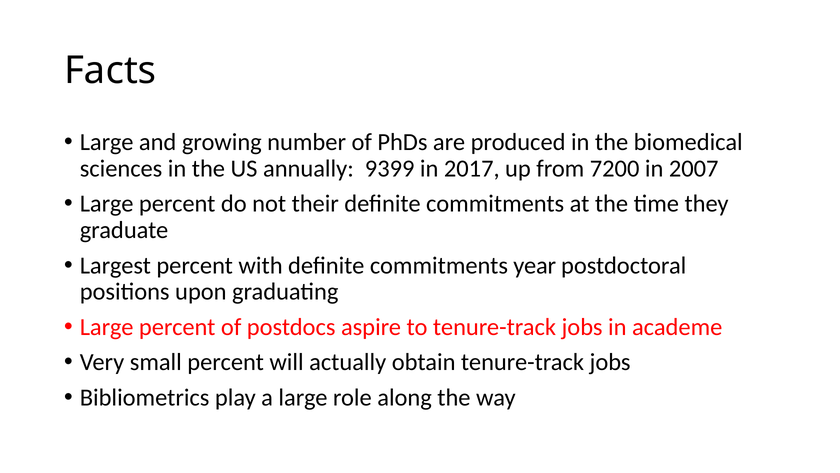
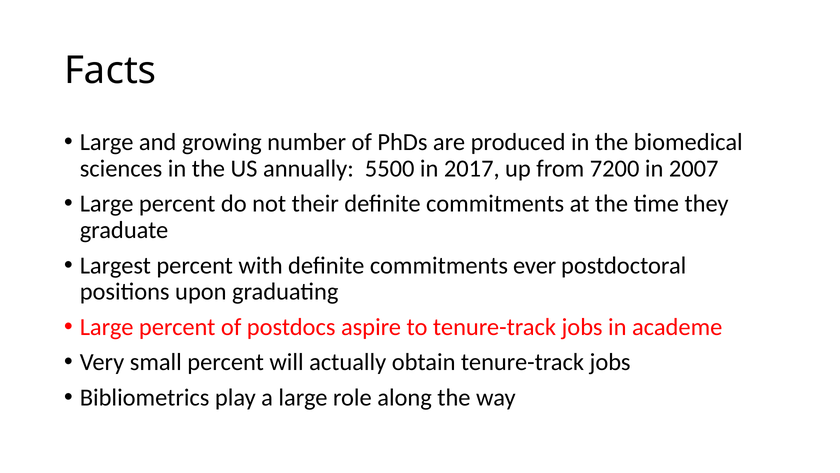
9399: 9399 -> 5500 (390, 168)
year: year -> ever (535, 265)
